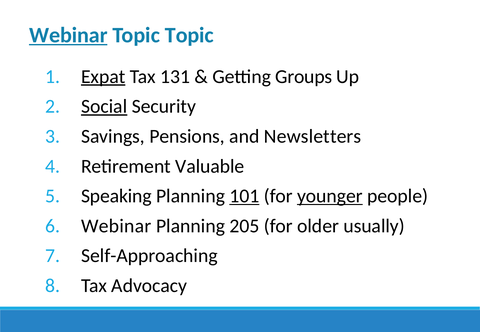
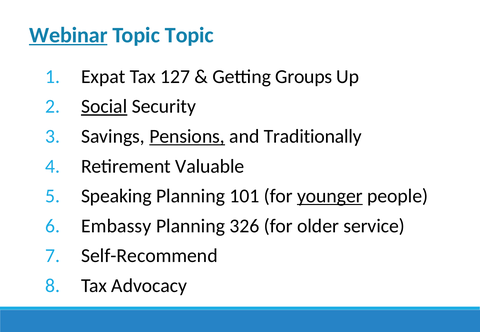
Expat underline: present -> none (103, 77)
131: 131 -> 127 (175, 77)
Pensions underline: none -> present (187, 136)
Newsletters: Newsletters -> Traditionally (313, 136)
101 underline: present -> none (244, 196)
Webinar: Webinar -> Embassy (116, 226)
205: 205 -> 326 (244, 226)
usually: usually -> service (374, 226)
Self-Approaching: Self-Approaching -> Self-Recommend (149, 256)
